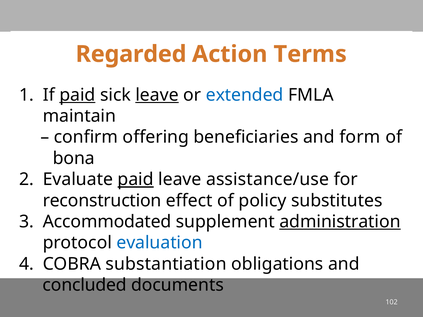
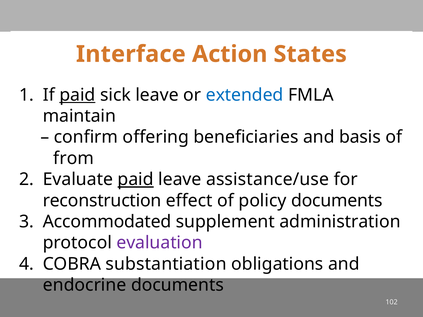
Regarded: Regarded -> Interface (131, 54)
Terms: Terms -> States (310, 54)
leave underline: present -> none (157, 95)
form: form -> basis (360, 137)
bona: bona -> from (74, 158)
policy substitutes: substitutes -> documents (337, 201)
administration underline: present -> none (340, 222)
evaluation colour: blue -> purple (160, 243)
concluded: concluded -> endocrine (85, 285)
